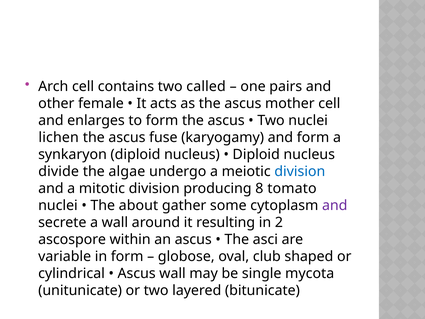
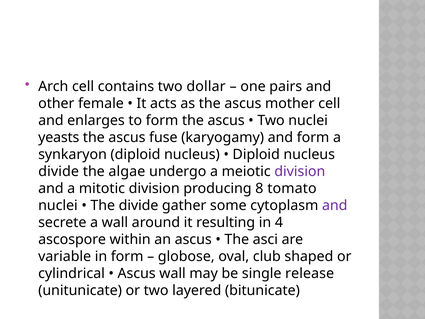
called: called -> dollar (206, 86)
lichen: lichen -> yeasts (59, 137)
division colour: blue -> purple (300, 171)
The about: about -> divide (139, 205)
2: 2 -> 4 (279, 222)
mycota: mycota -> release (310, 273)
